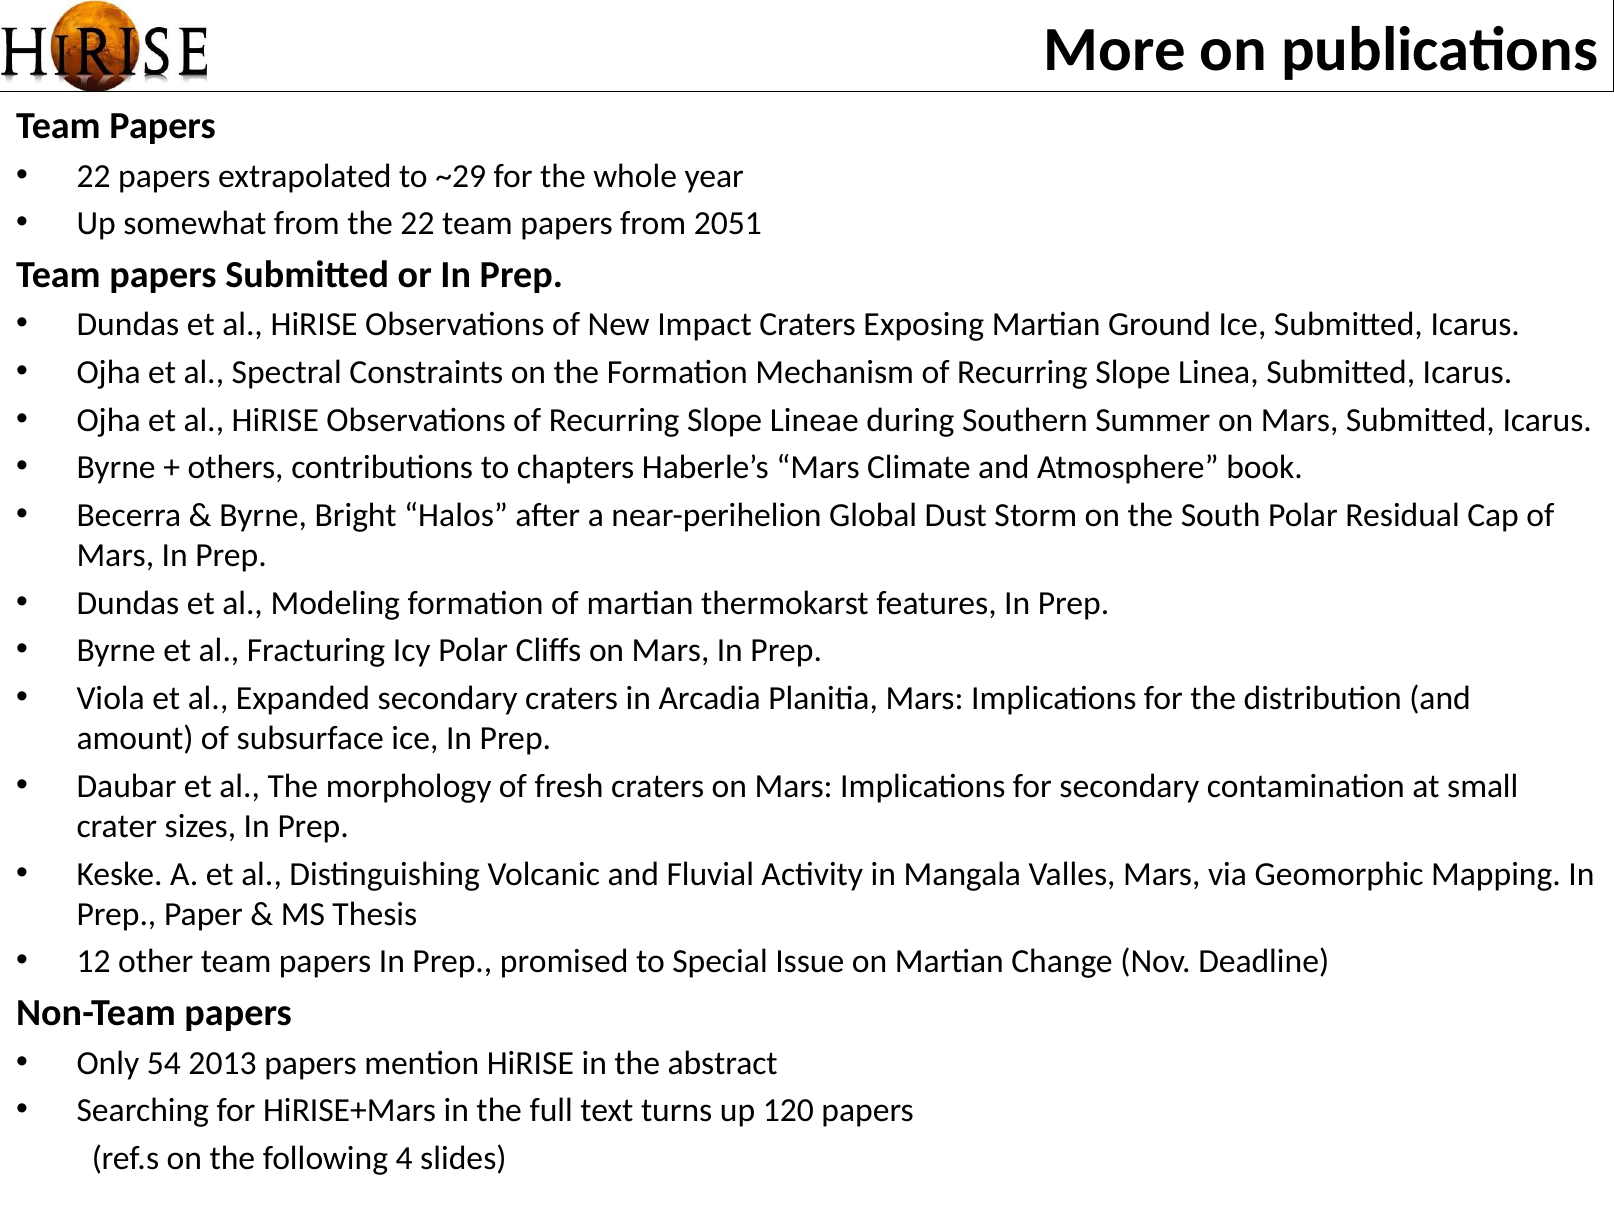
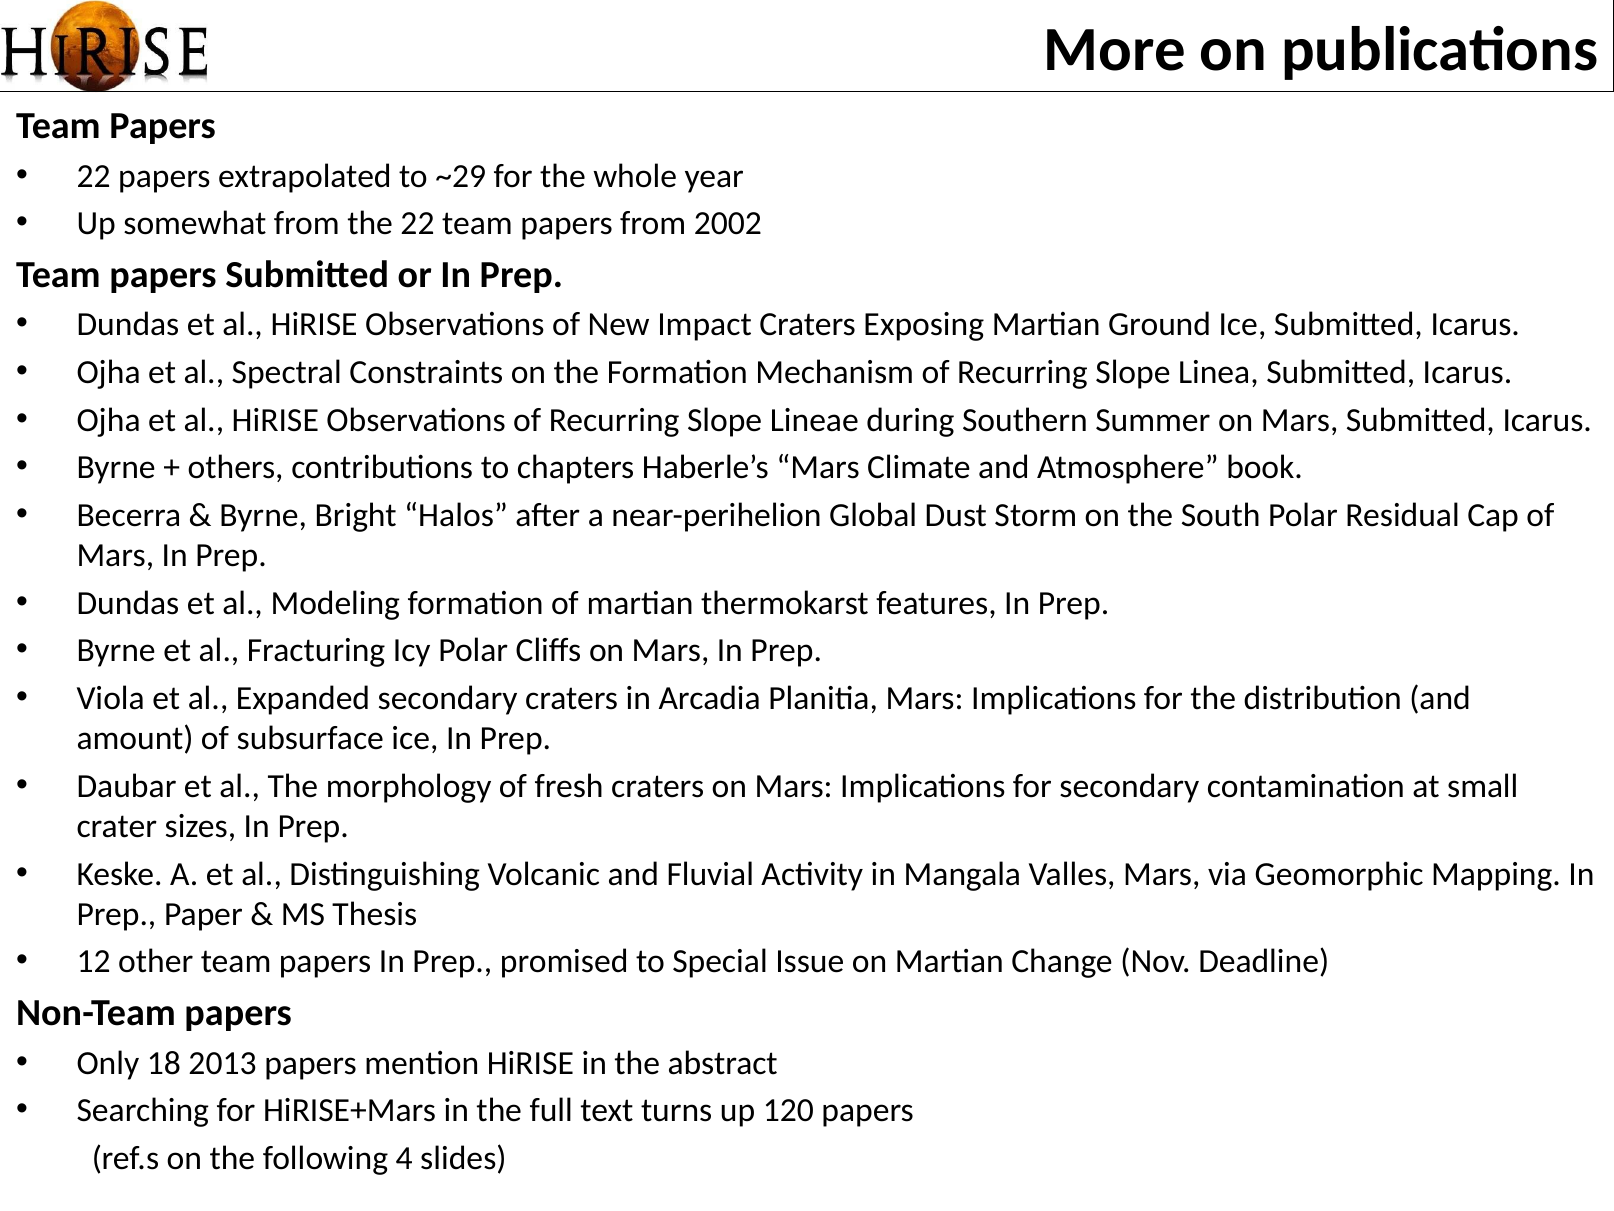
2051: 2051 -> 2002 (728, 223)
54: 54 -> 18 (164, 1063)
